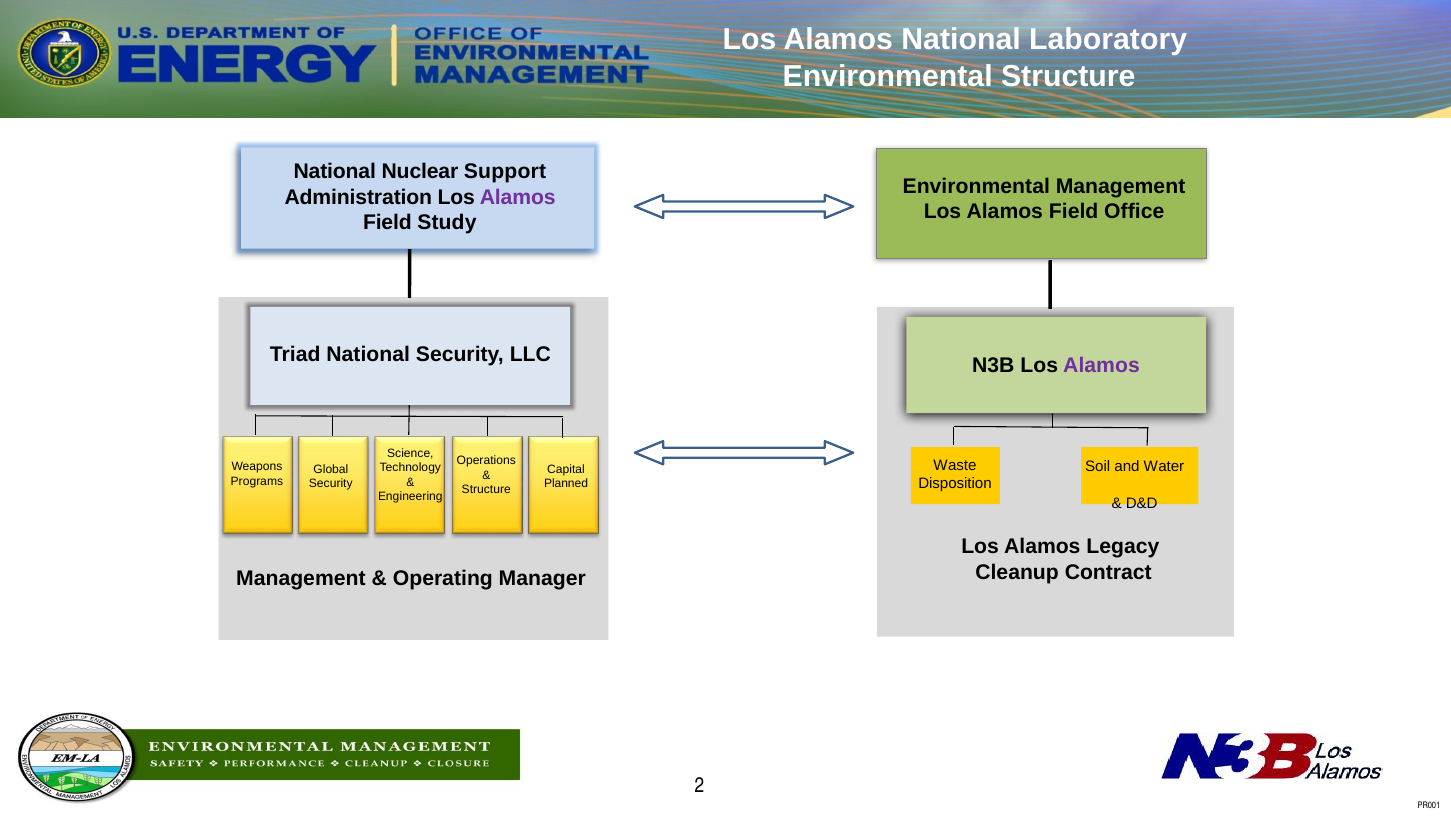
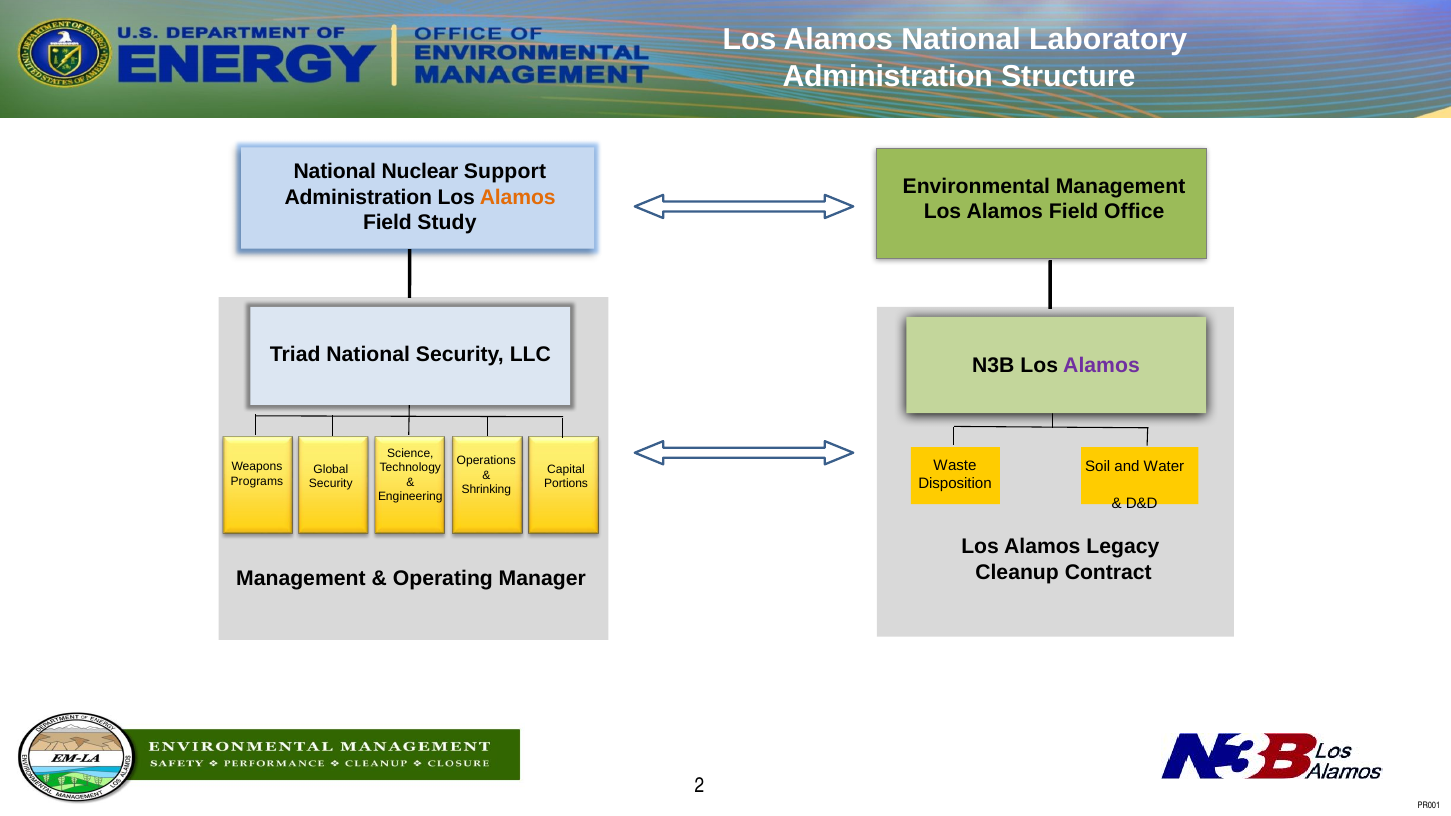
Environmental: Environmental -> Administration (888, 76)
Alamos colour: purple -> orange (518, 197)
Planned: Planned -> Portions (566, 484)
Structure: Structure -> Shrinking (486, 490)
